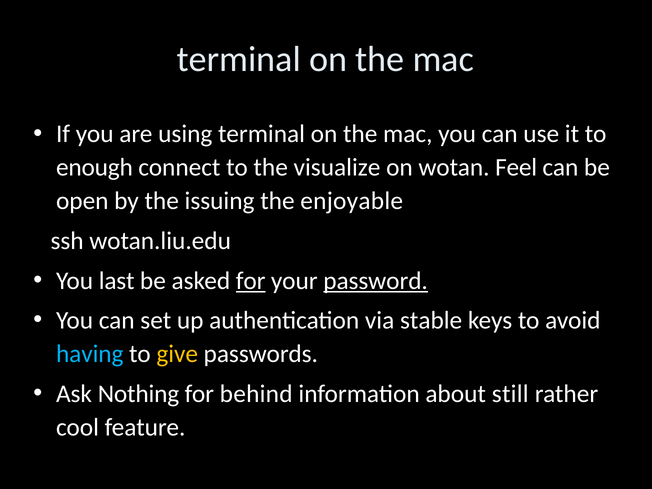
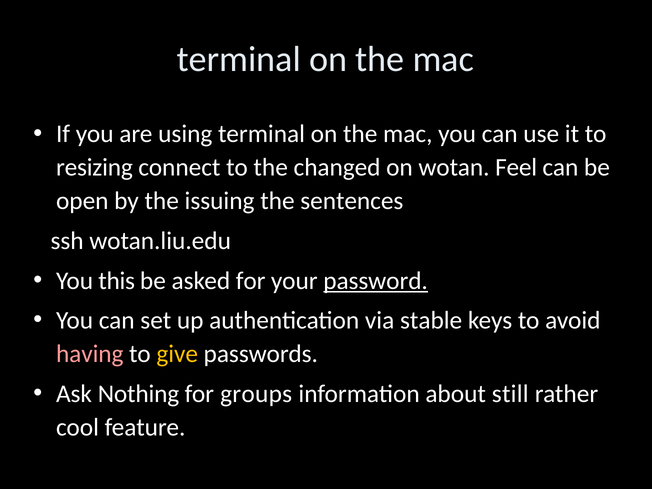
enough: enough -> resizing (94, 168)
visualize: visualize -> changed (337, 168)
enjoyable: enjoyable -> sentences (352, 201)
last: last -> this (117, 281)
for underline: present -> none (251, 281)
having colour: light blue -> pink (90, 354)
behind: behind -> groups (256, 394)
